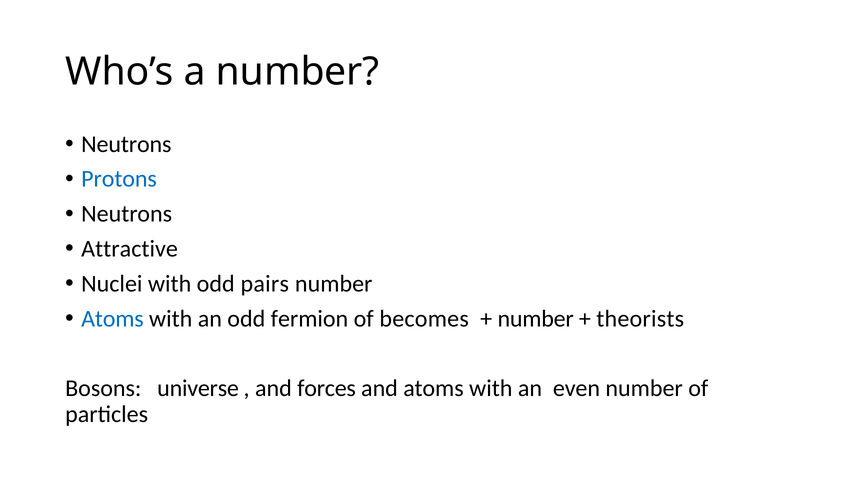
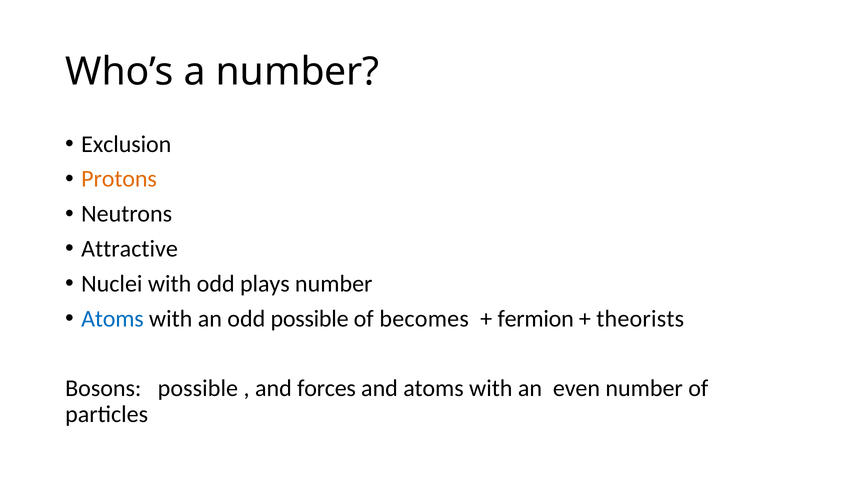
Neutrons: Neutrons -> Exclusion (126, 144)
Protons colour: blue -> orange (119, 179)
pairs: pairs -> plays (265, 284)
odd fermion: fermion -> possible (310, 319)
number: number -> fermion (536, 319)
Bosons universe: universe -> possible (198, 388)
